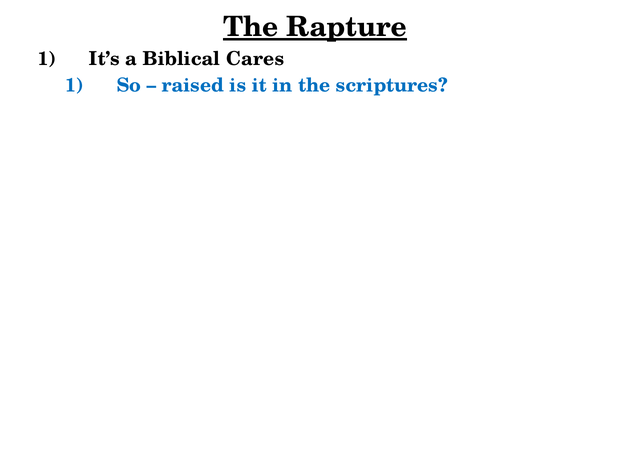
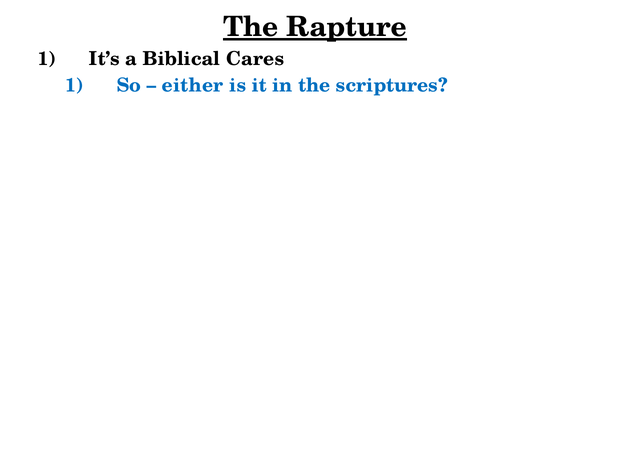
raised: raised -> either (193, 86)
